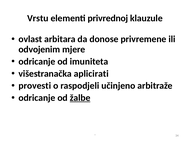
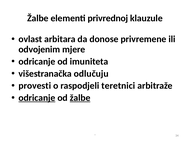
Vrstu: Vrstu -> Žalbe (38, 18)
aplicirati: aplicirati -> odlučuju (91, 74)
učinjeno: učinjeno -> teretnici (118, 86)
odricanje underline: none -> present (37, 98)
